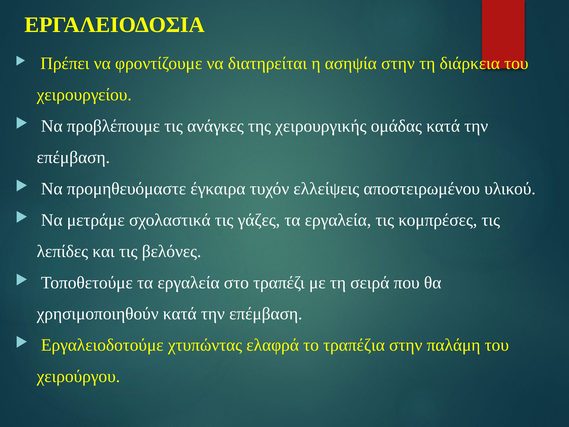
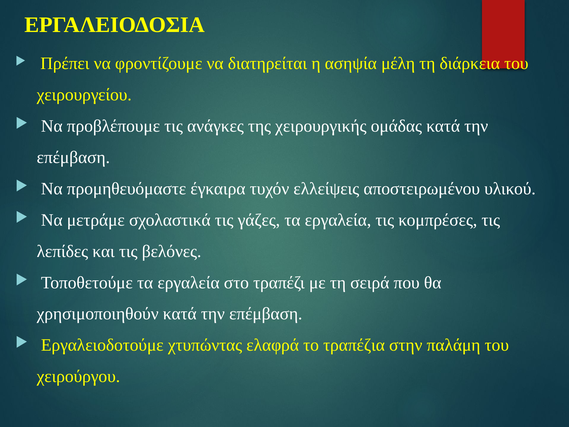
ασηψία στην: στην -> μέλη (398, 64)
